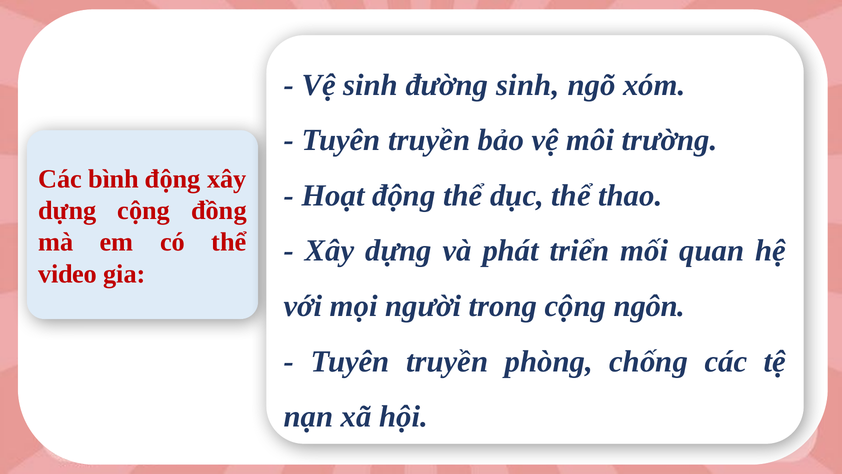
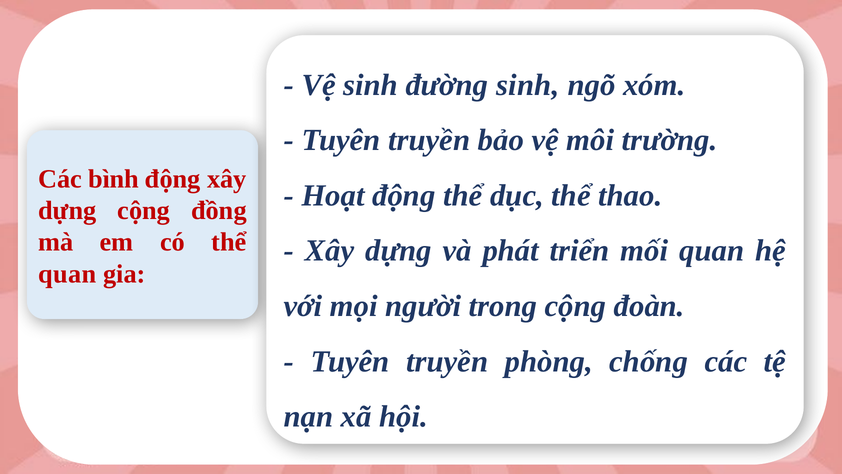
video: video -> quan (67, 274)
ngôn: ngôn -> đoàn (649, 306)
